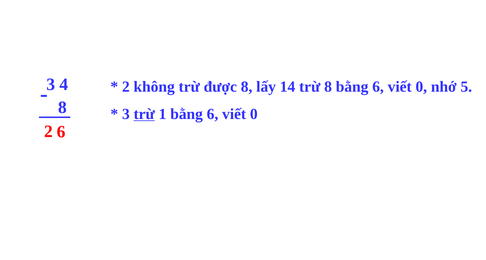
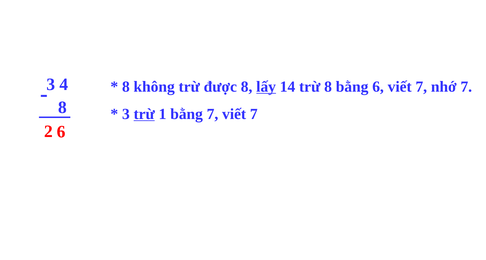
2: 2 -> 8 (126, 87)
lấy underline: none -> present (266, 87)
0: 0 -> 7 (421, 87)
nhớ 5: 5 -> 7 (466, 87)
1 bằng 6: 6 -> 7 (212, 114)
0: 0 -> 7 (254, 114)
